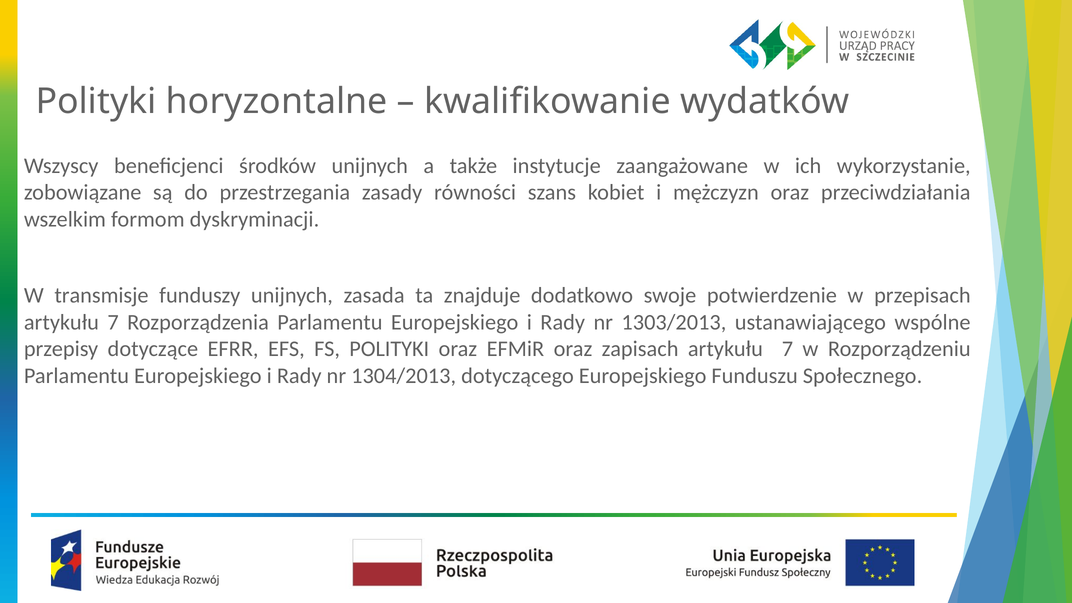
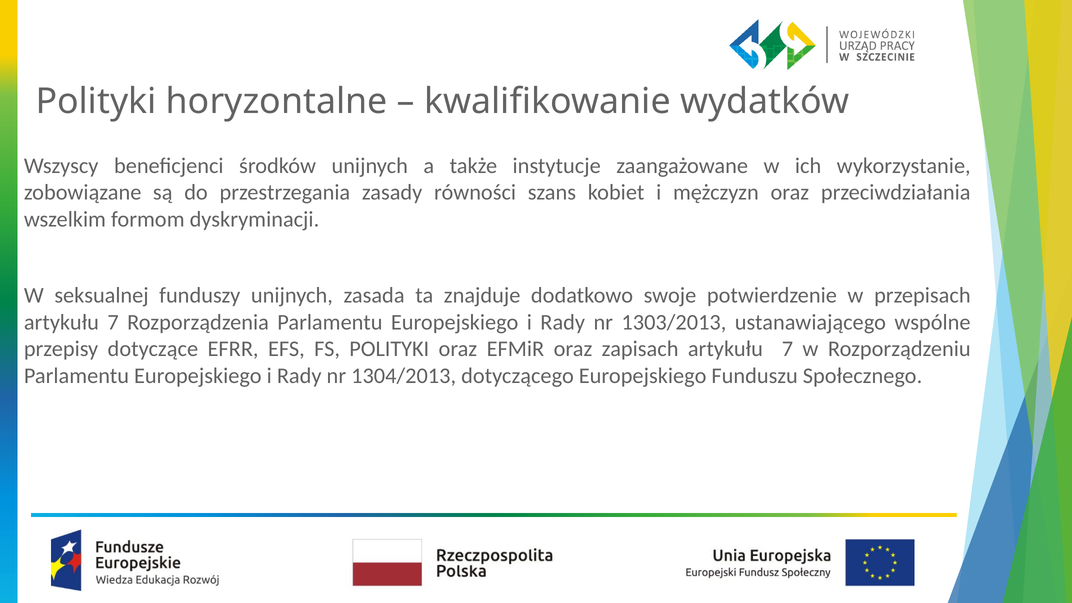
transmisje: transmisje -> seksualnej (102, 295)
